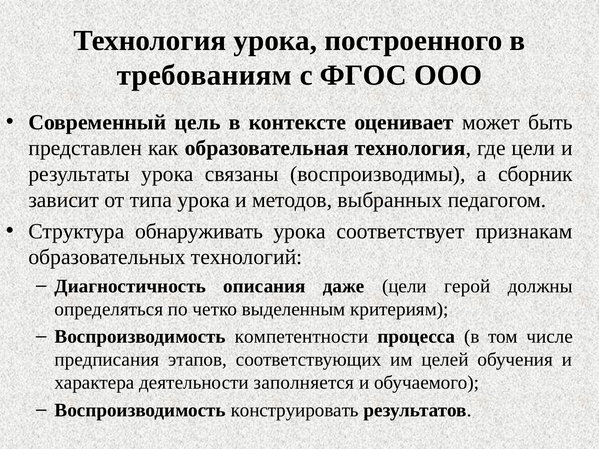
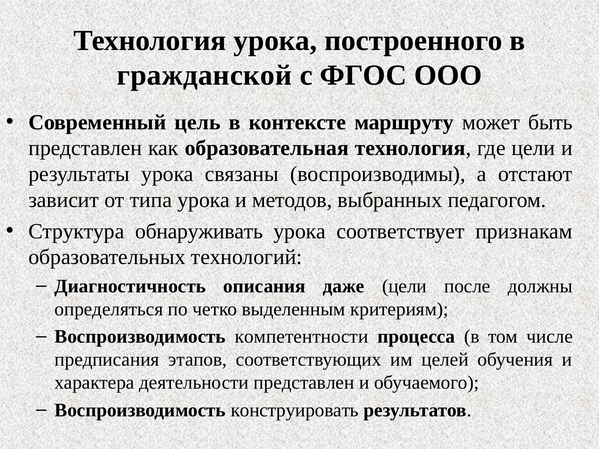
требованиям: требованиям -> гражданской (204, 75)
оценивает: оценивает -> маршруту (404, 122)
сборник: сборник -> отстают (535, 174)
герой: герой -> после (467, 286)
деятельности заполняется: заполняется -> представлен (304, 383)
